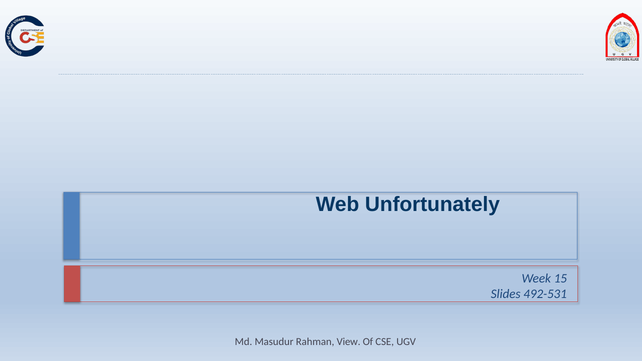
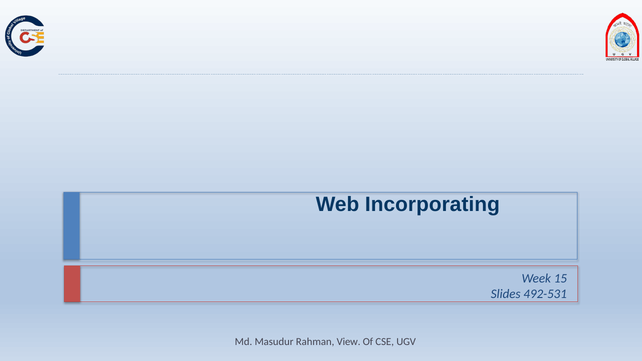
Unfortunately: Unfortunately -> Incorporating (432, 204)
